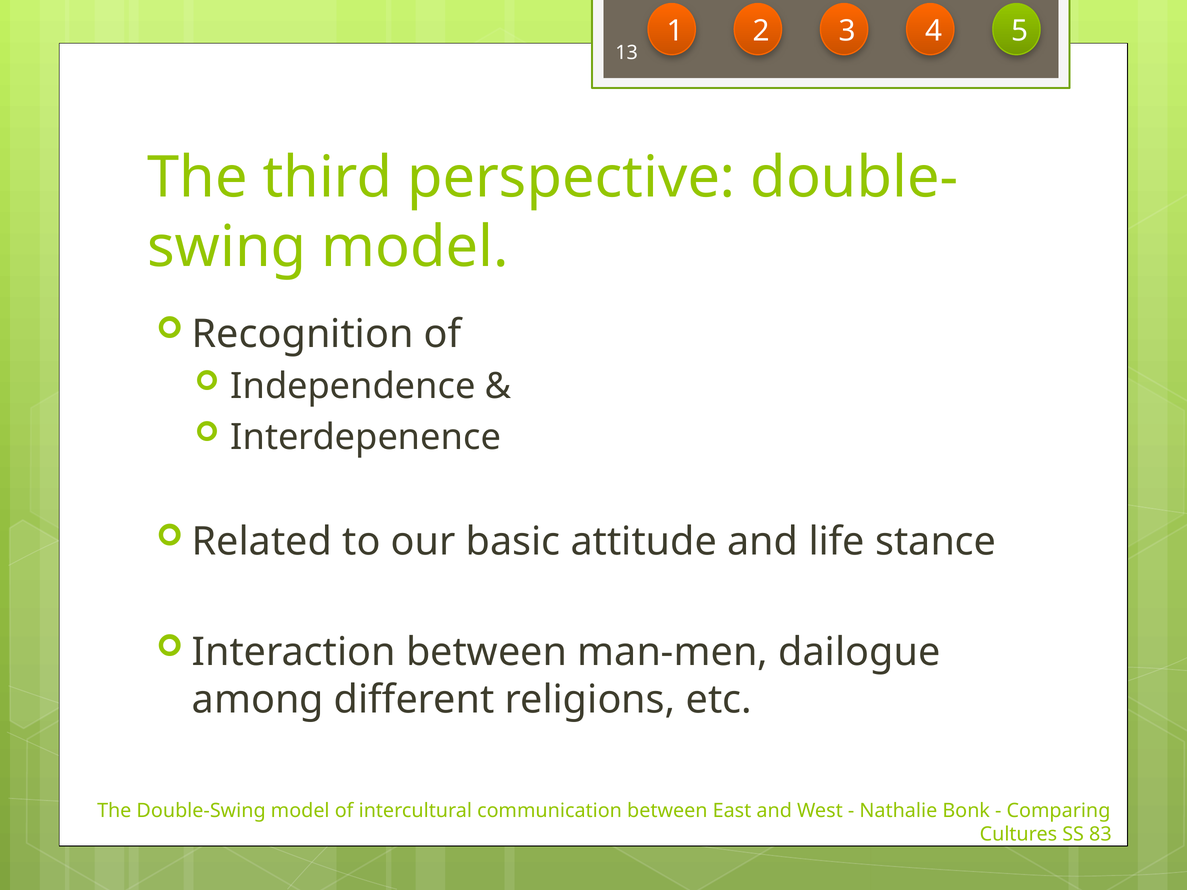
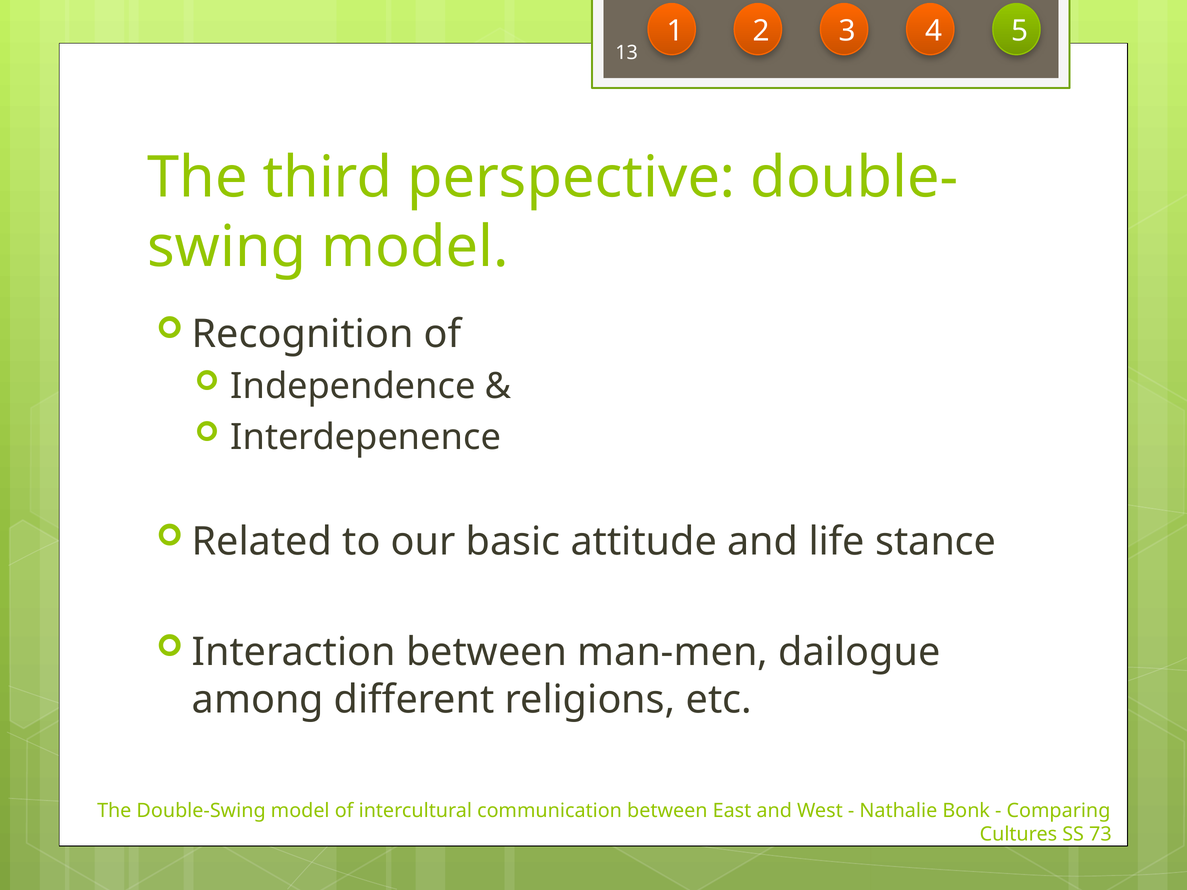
83: 83 -> 73 (1100, 834)
